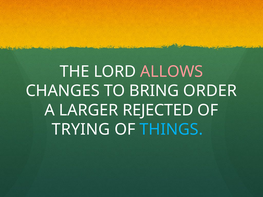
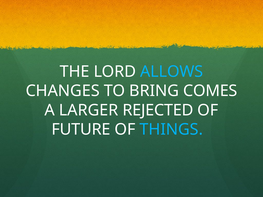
ALLOWS colour: pink -> light blue (172, 72)
ORDER: ORDER -> COMES (210, 91)
TRYING: TRYING -> FUTURE (81, 130)
